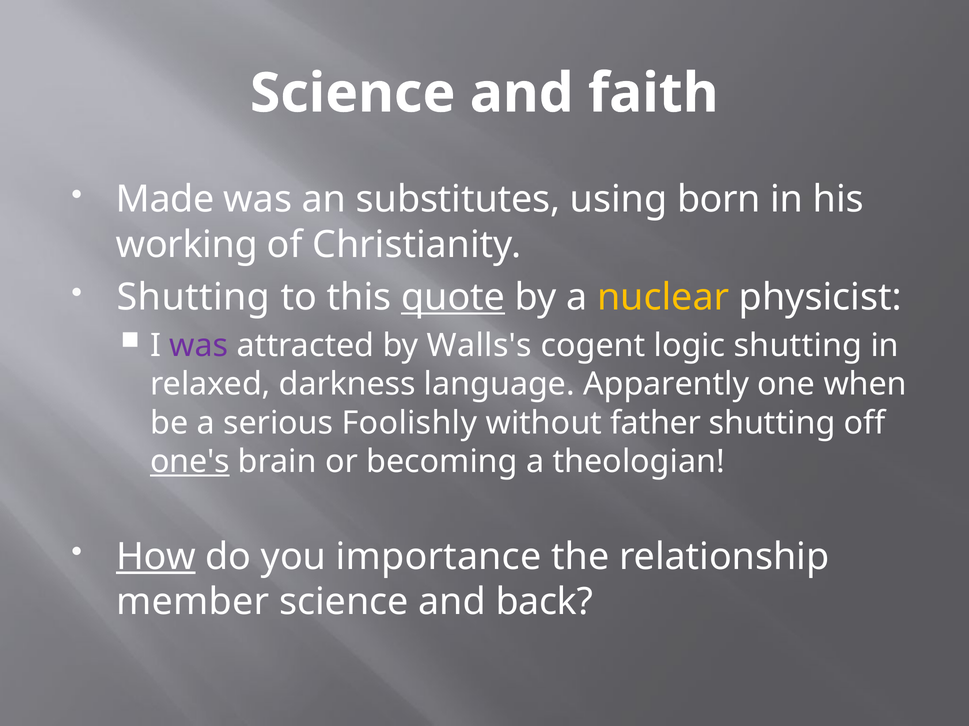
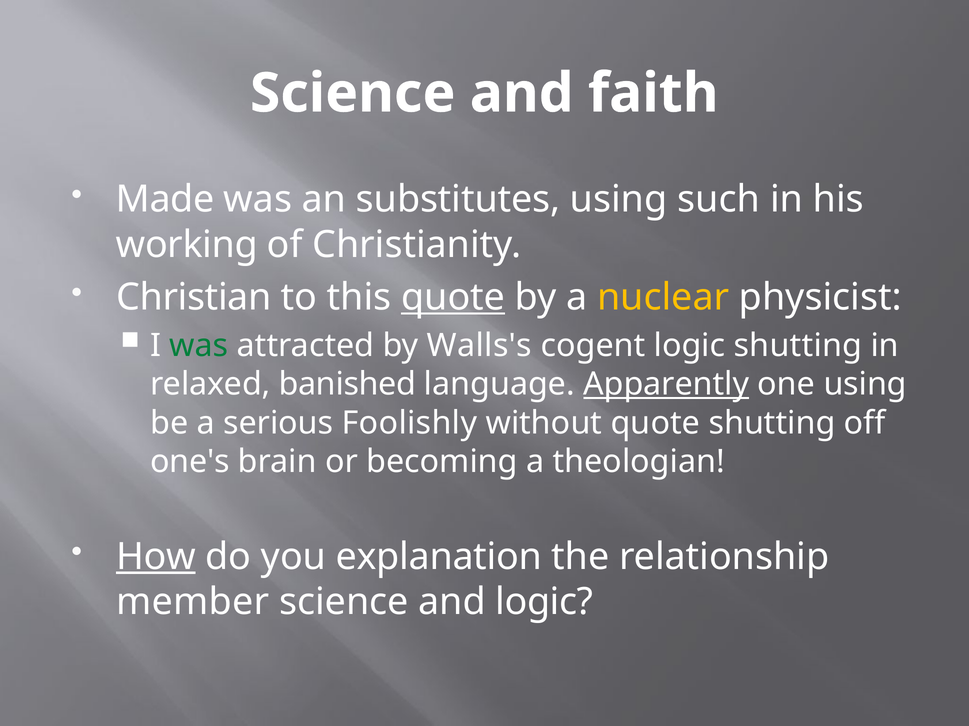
born: born -> such (719, 200)
Shutting: Shutting -> Christian (194, 298)
was colour: purple -> green (199, 346)
darkness: darkness -> banished (347, 385)
Apparently underline: none -> present (666, 385)
one when: when -> using (865, 385)
without father: father -> quote (655, 423)
one's underline: present -> none (190, 462)
importance: importance -> explanation (439, 557)
and back: back -> logic (544, 602)
